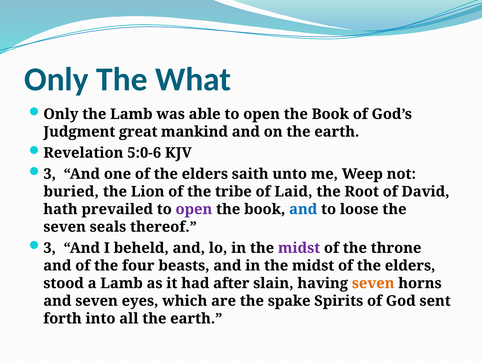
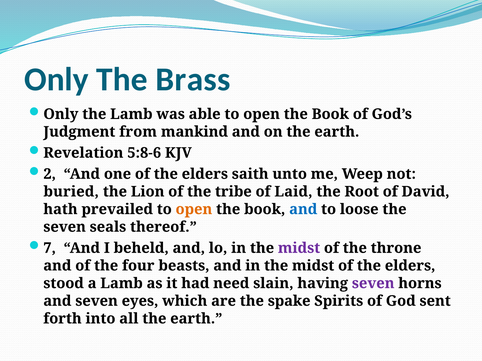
What: What -> Brass (193, 80)
great: great -> from (138, 132)
5:0-6: 5:0-6 -> 5:8-6 (144, 153)
3: 3 -> 2 (50, 174)
open colour: purple -> orange (194, 210)
3: 3 -> 7 (50, 248)
after: after -> need (231, 284)
seven colour: orange -> purple (373, 284)
